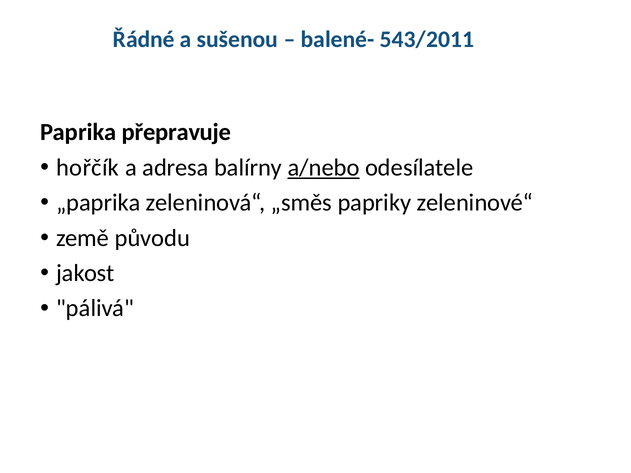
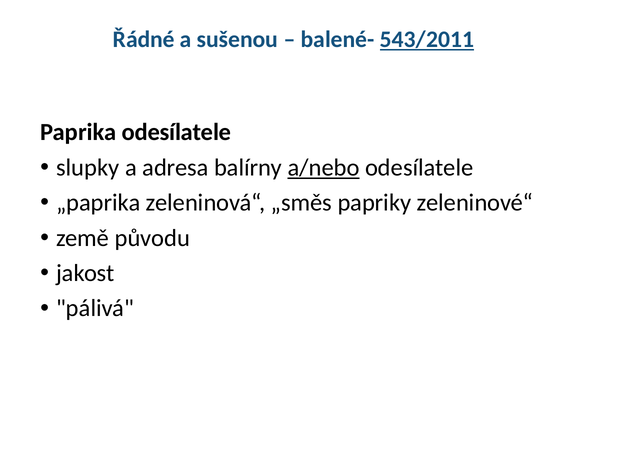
543/2011 underline: none -> present (427, 40)
Paprika přepravuje: přepravuje -> odesílatele (177, 132)
hořčík: hořčík -> slupky (88, 168)
